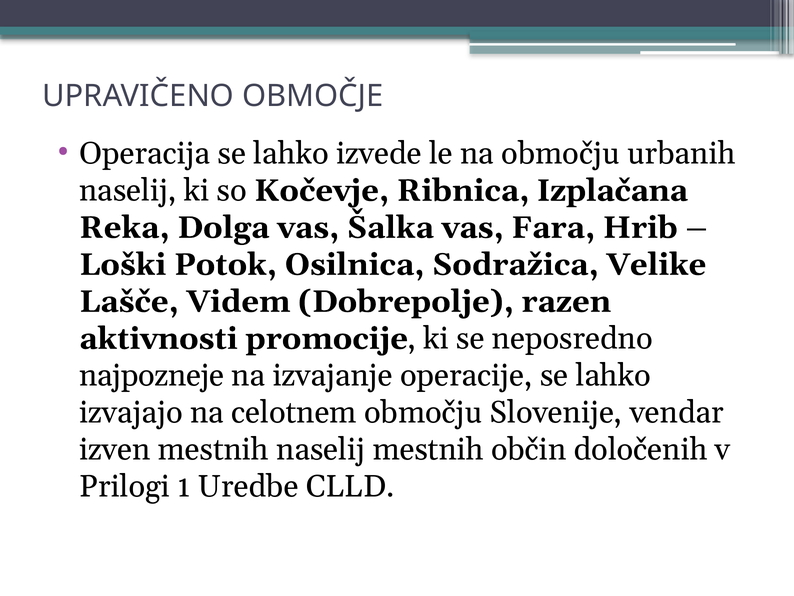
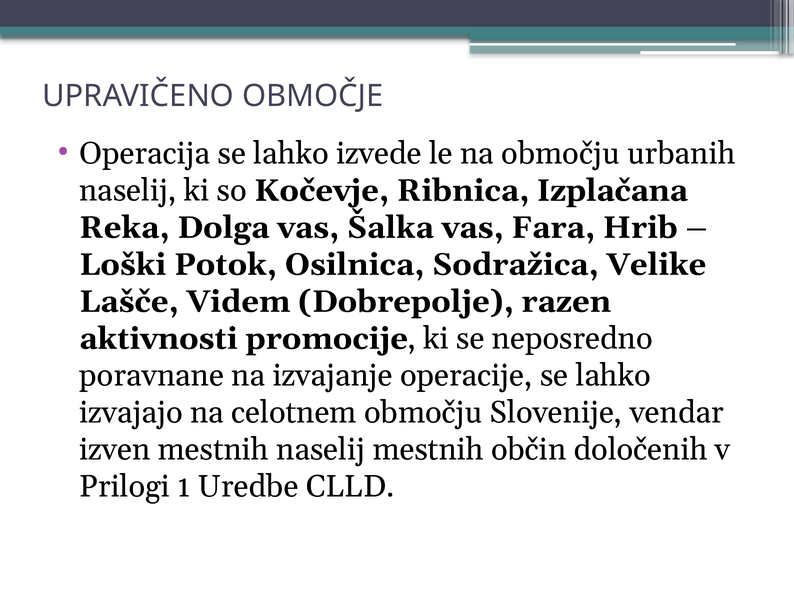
najpozneje: najpozneje -> poravnane (152, 375)
